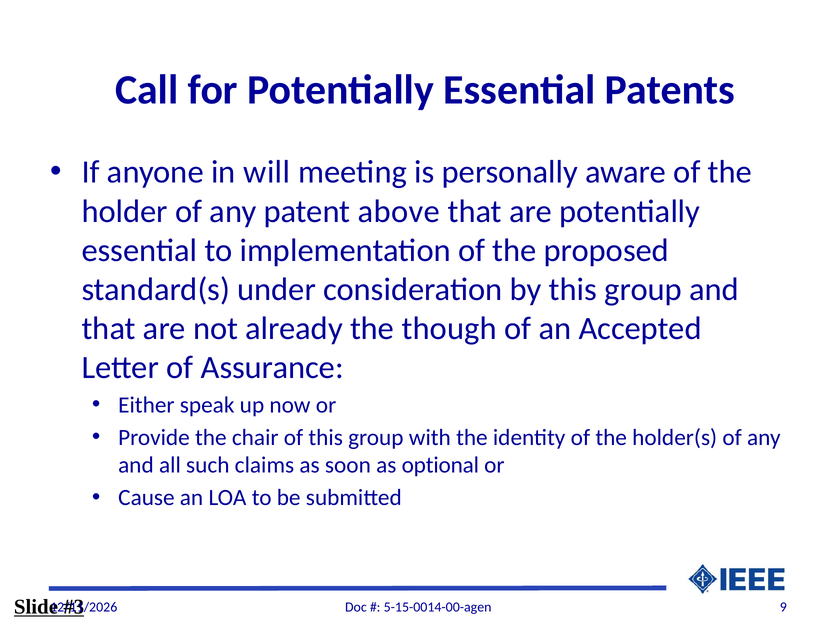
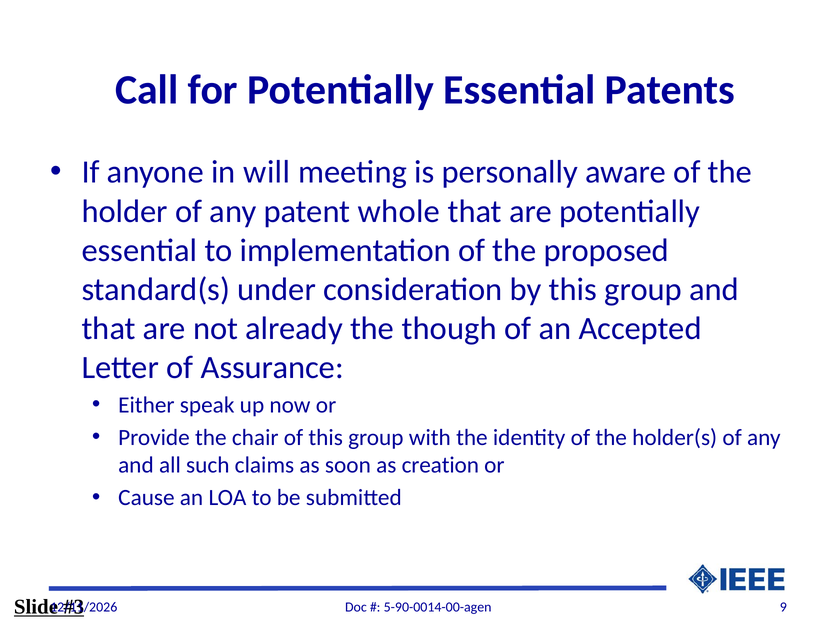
above: above -> whole (399, 212)
optional: optional -> creation (440, 466)
5-15-0014-00-agen: 5-15-0014-00-agen -> 5-90-0014-00-agen (438, 608)
